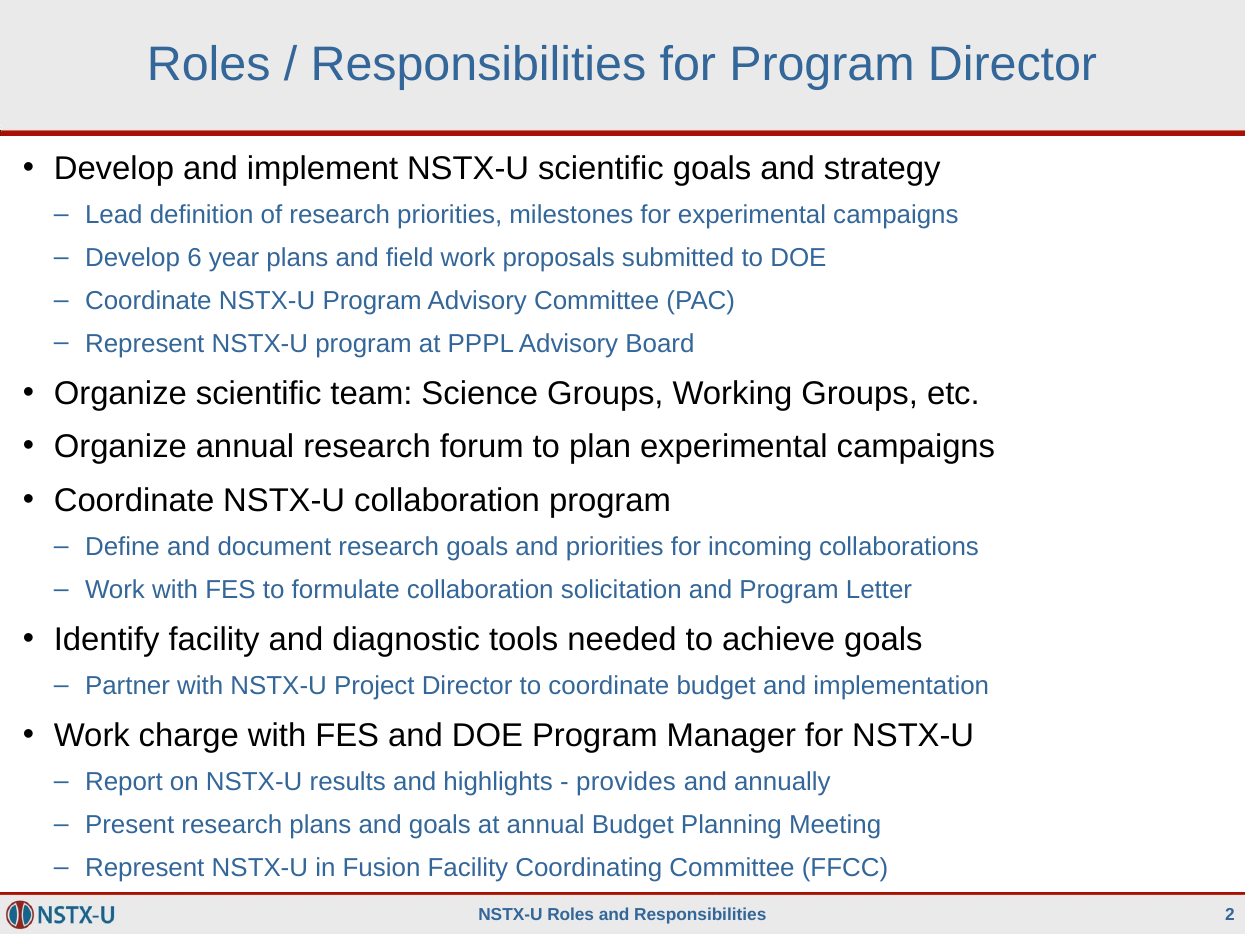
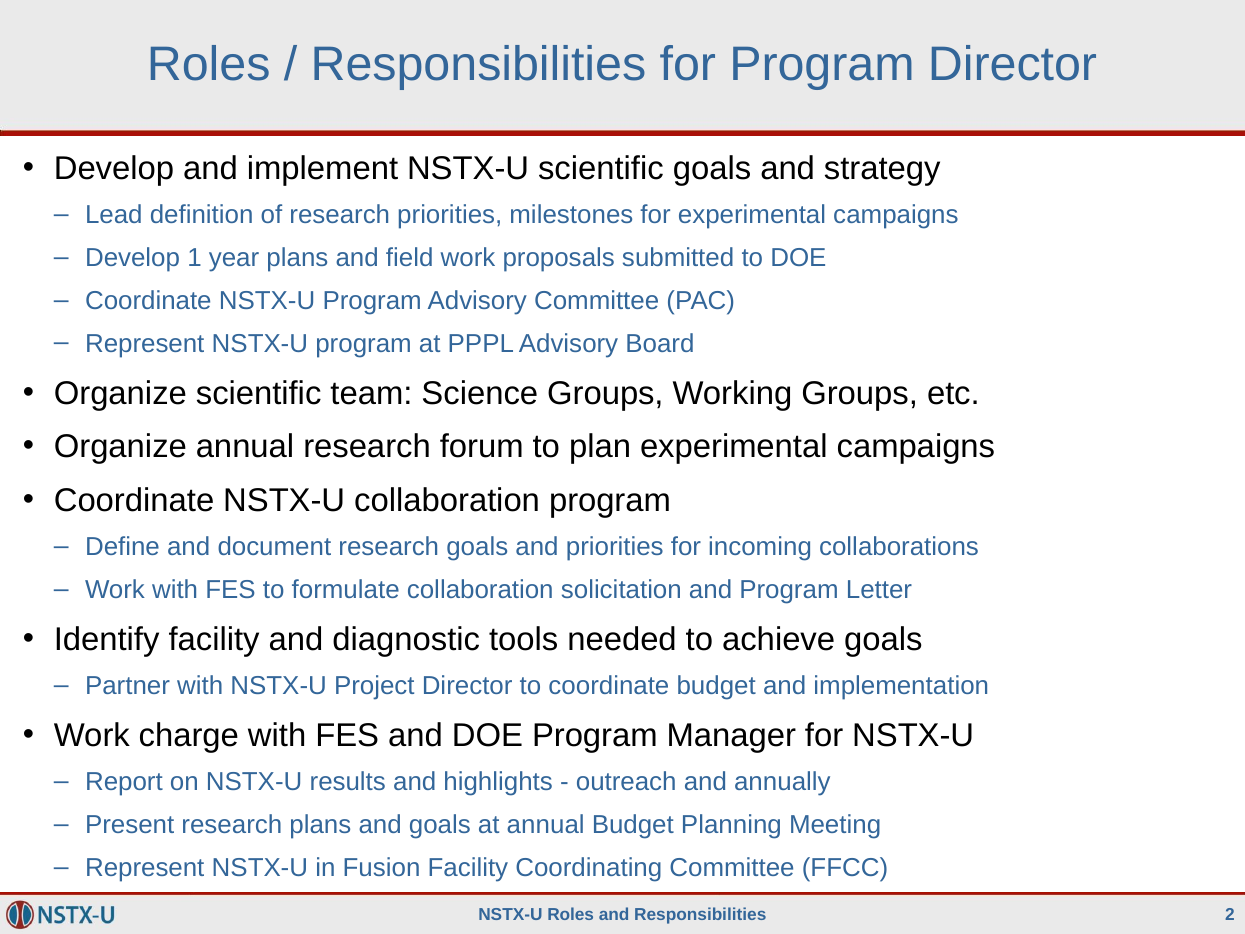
6: 6 -> 1 (194, 258)
provides: provides -> outreach (626, 782)
